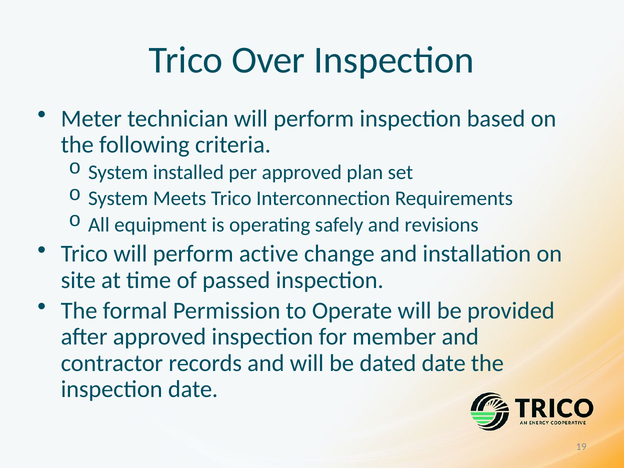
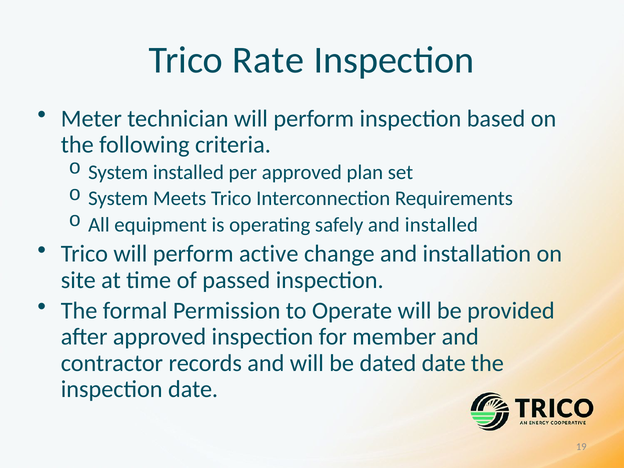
Over: Over -> Rate (268, 60)
and revisions: revisions -> installed (441, 225)
